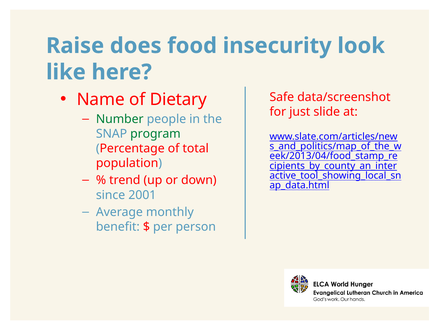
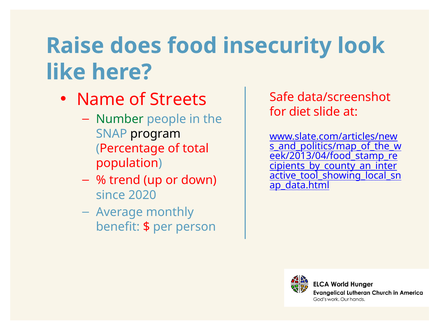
Dietary: Dietary -> Streets (178, 99)
just: just -> diet (300, 112)
program colour: green -> black (155, 134)
2001: 2001 -> 2020 (142, 195)
